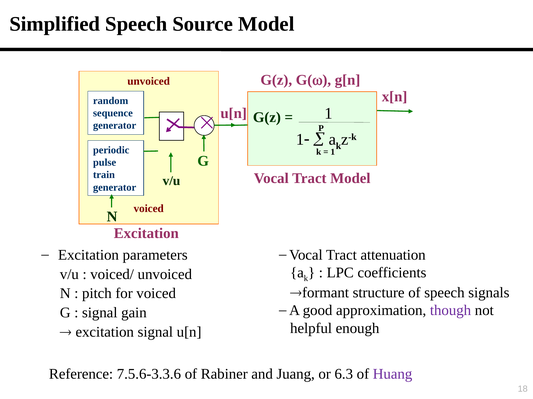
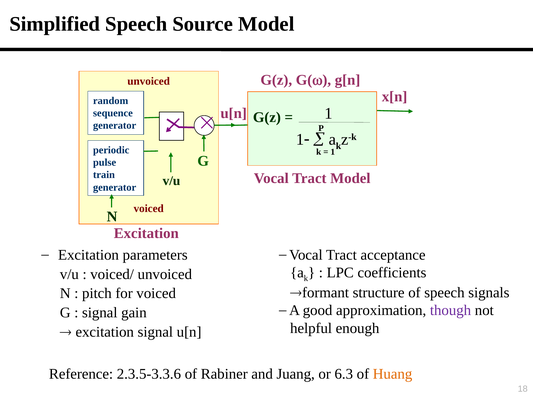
attenuation: attenuation -> acceptance (393, 255)
7.5.6-3.3.6: 7.5.6-3.3.6 -> 2.3.5-3.3.6 (149, 375)
Huang colour: purple -> orange (393, 375)
